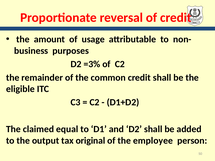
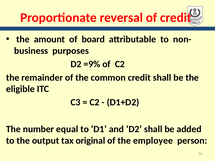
usage: usage -> board (93, 39)
=3%: =3% -> =9% (92, 64)
claimed: claimed -> number (38, 129)
